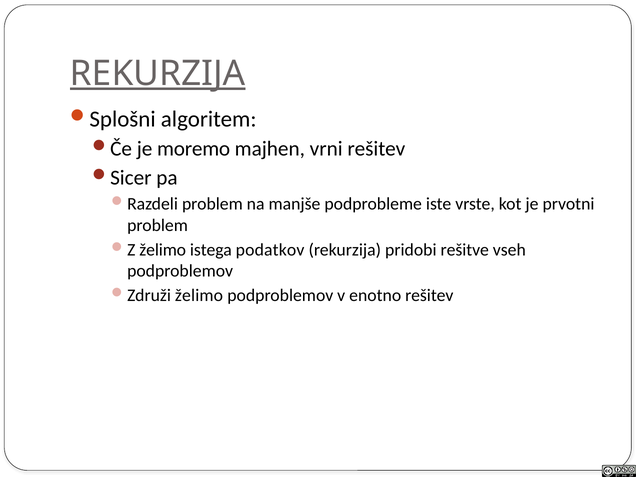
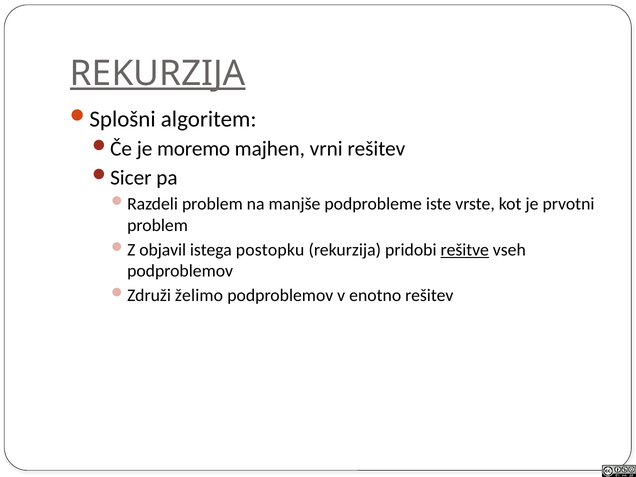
želimo: želimo -> objavil (163, 250)
podatkov: podatkov -> postopku (270, 250)
rešitve underline: none -> present (465, 250)
